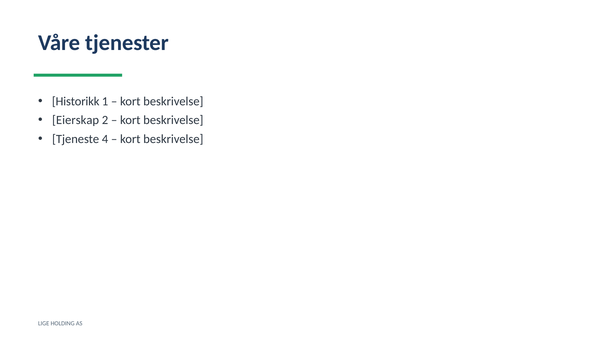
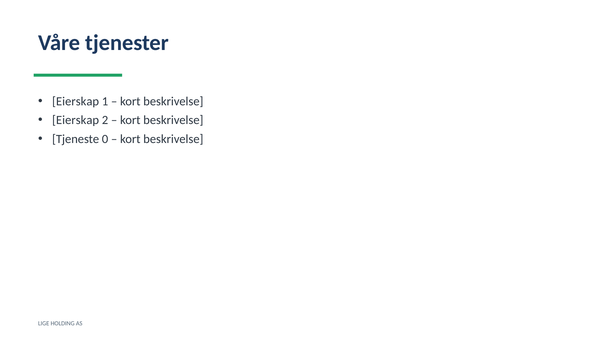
Historikk: Historikk -> Eierskap (76, 101)
4: 4 -> 0 (105, 139)
